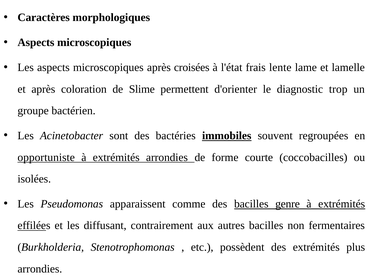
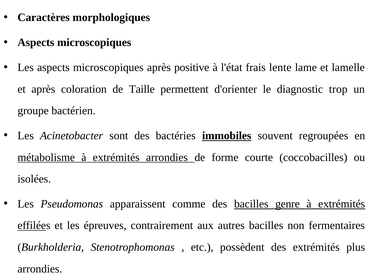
croisées: croisées -> positive (192, 67)
Slime: Slime -> Taille (142, 89)
opportuniste: opportuniste -> métabolisme (46, 157)
diffusant: diffusant -> épreuves (105, 225)
